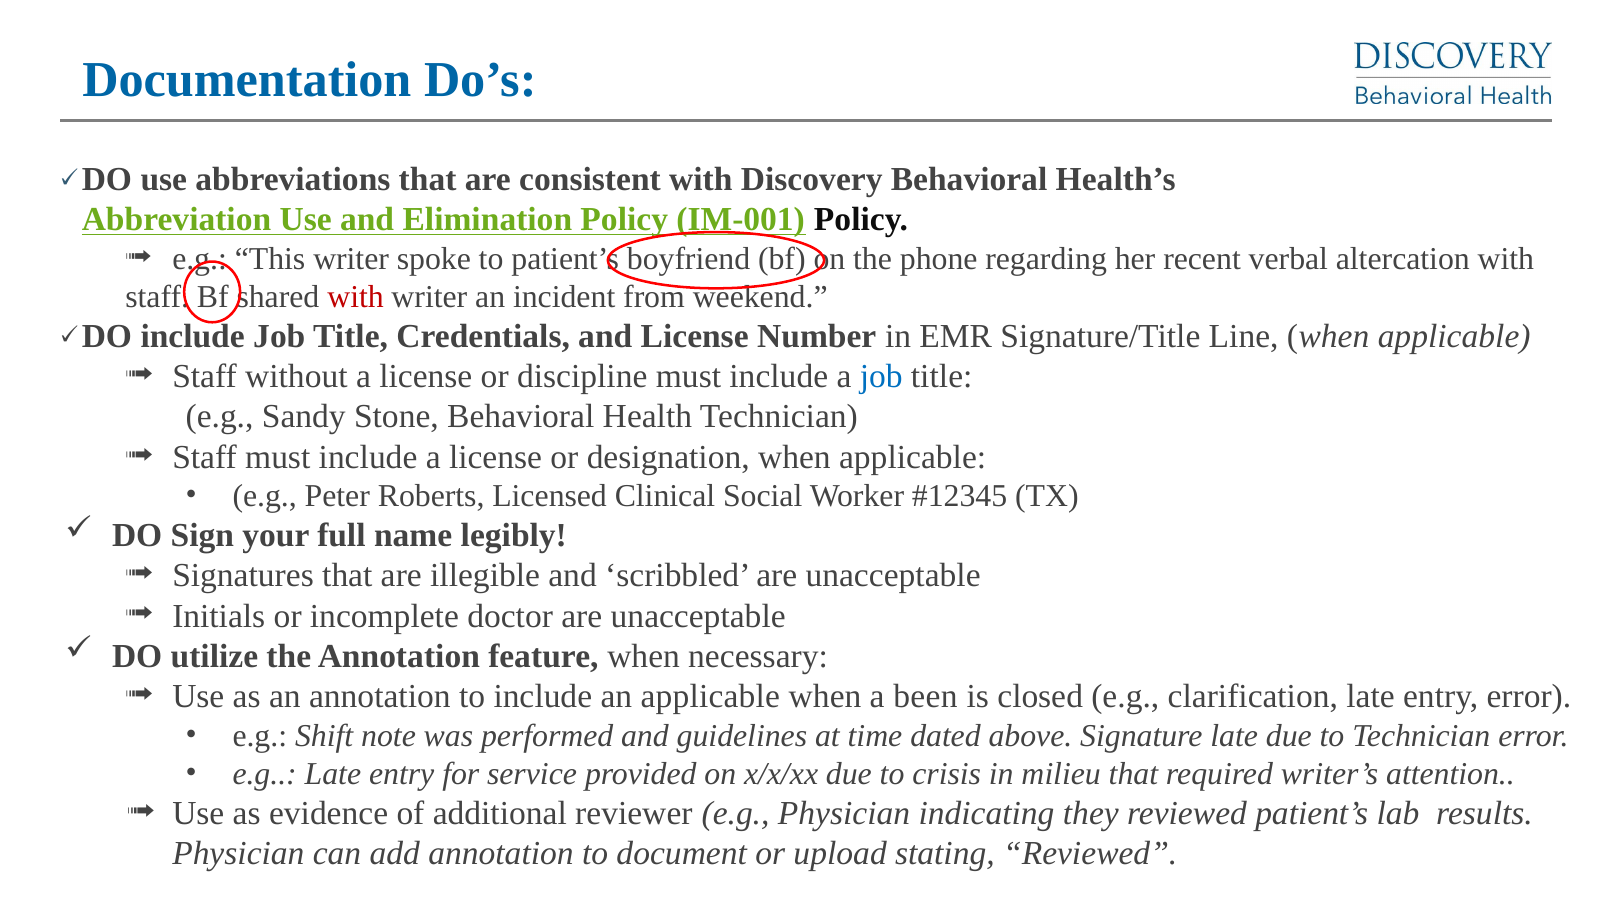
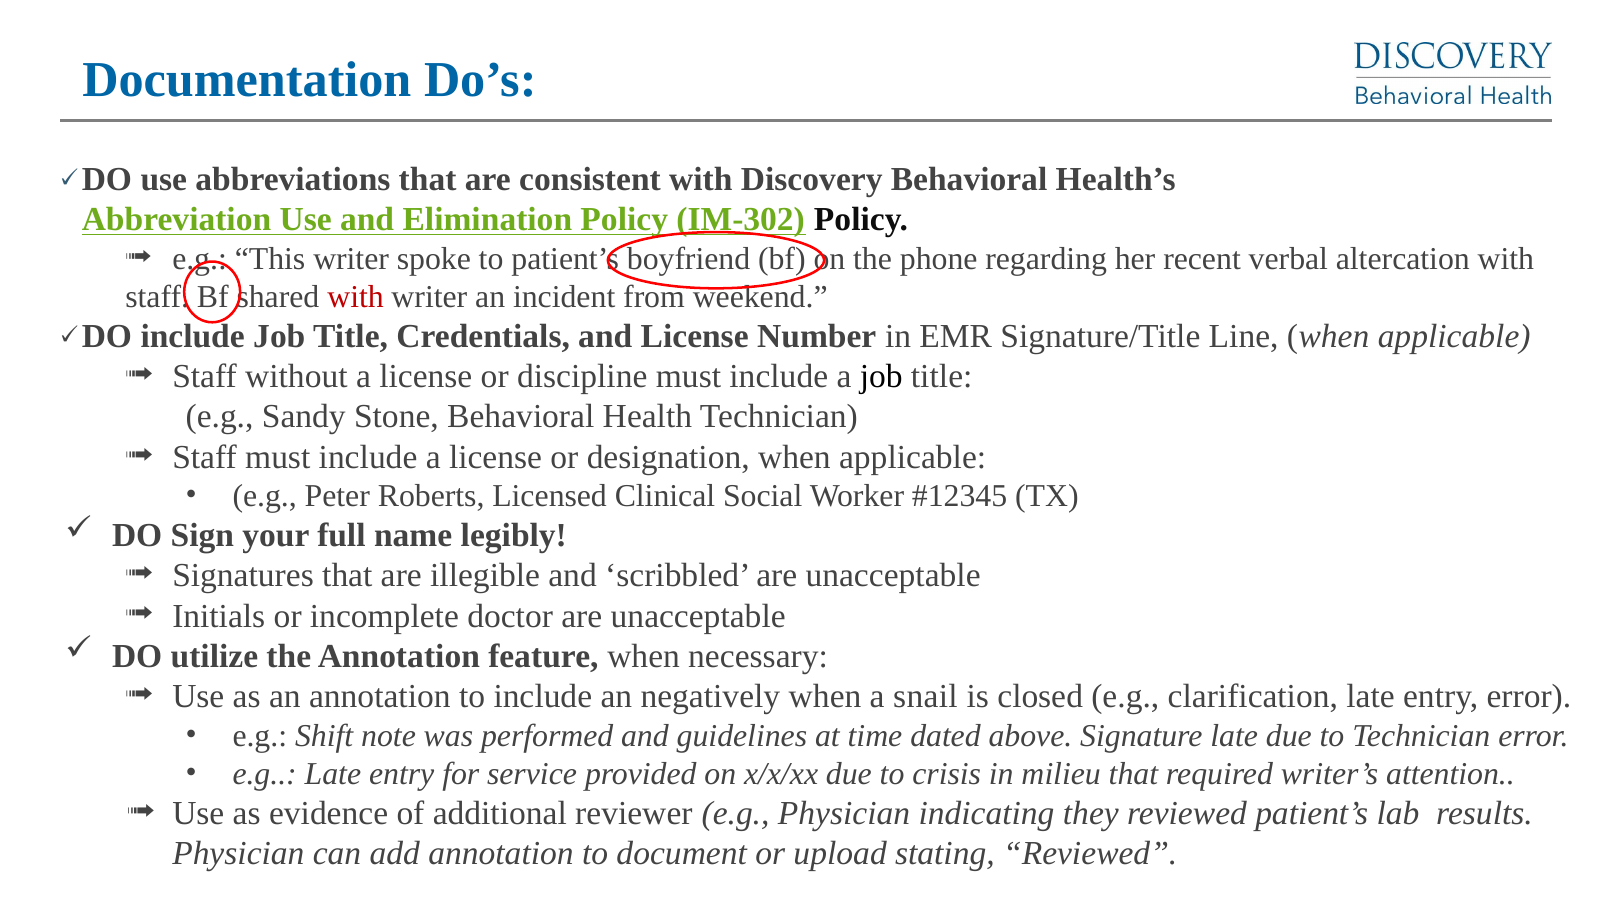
IM-001: IM-001 -> IM-302 (741, 220)
job colour: blue -> black (881, 376)
an applicable: applicable -> negatively (710, 696)
been: been -> snail (925, 696)
